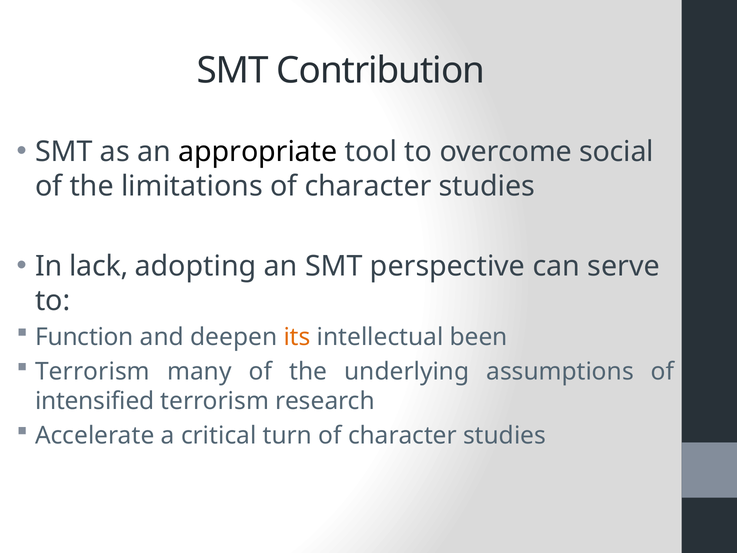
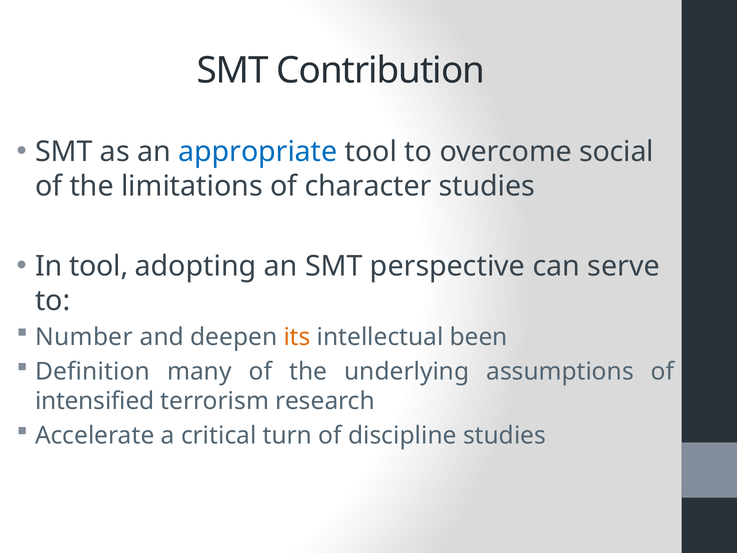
appropriate colour: black -> blue (258, 152)
In lack: lack -> tool (99, 266)
Function: Function -> Number (84, 337)
Terrorism: Terrorism -> Definition (92, 372)
turn of character: character -> discipline (402, 435)
